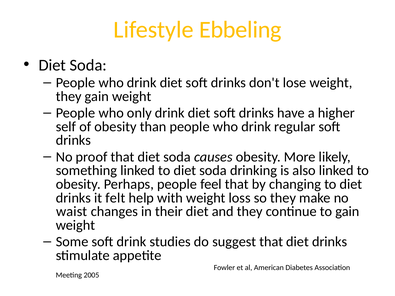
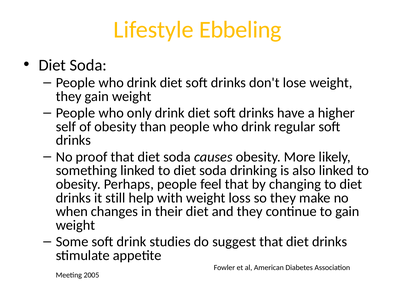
felt: felt -> still (115, 198)
waist: waist -> when (72, 212)
